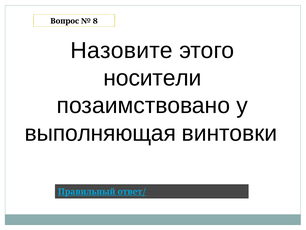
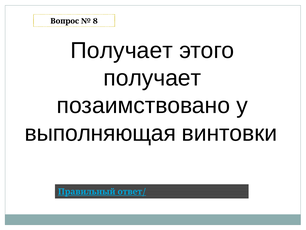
Назовите: Назовите -> Получает (122, 50)
носители: носители -> получает (152, 78)
